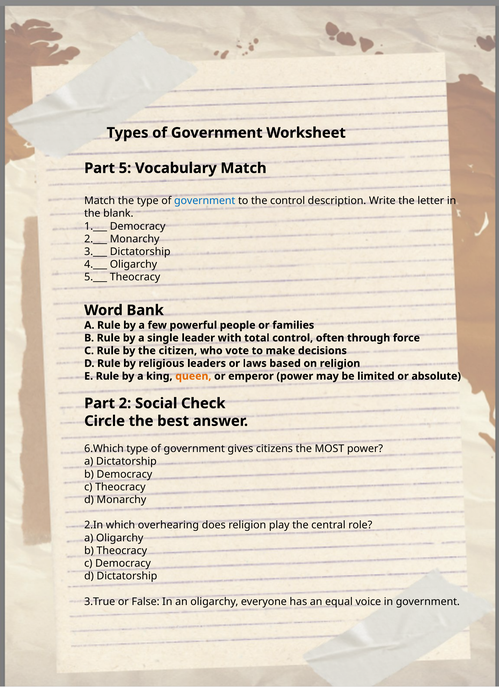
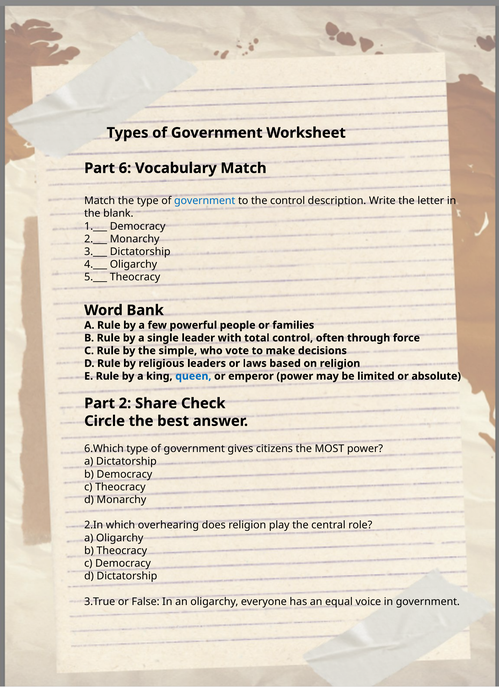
5: 5 -> 6 (125, 168)
citizen: citizen -> simple (178, 350)
queen colour: orange -> blue (193, 376)
Social: Social -> Share (156, 403)
